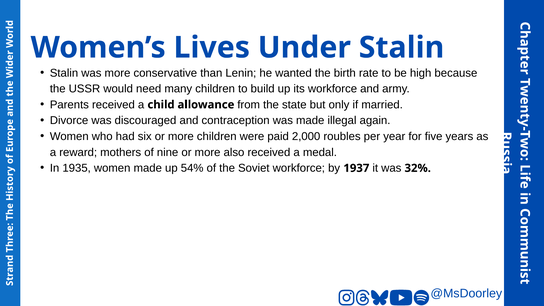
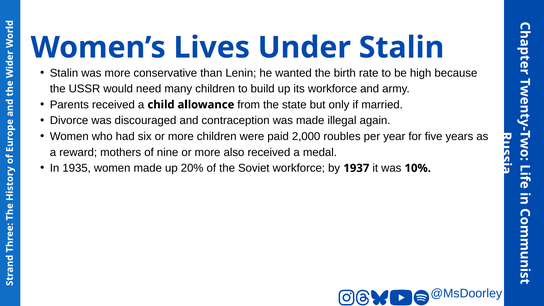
54%: 54% -> 20% (192, 168)
32%: 32% -> 10% (418, 168)
